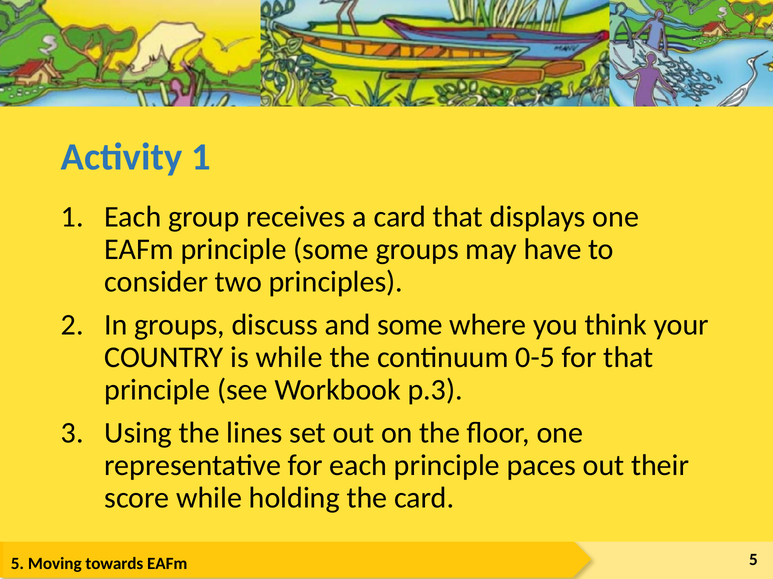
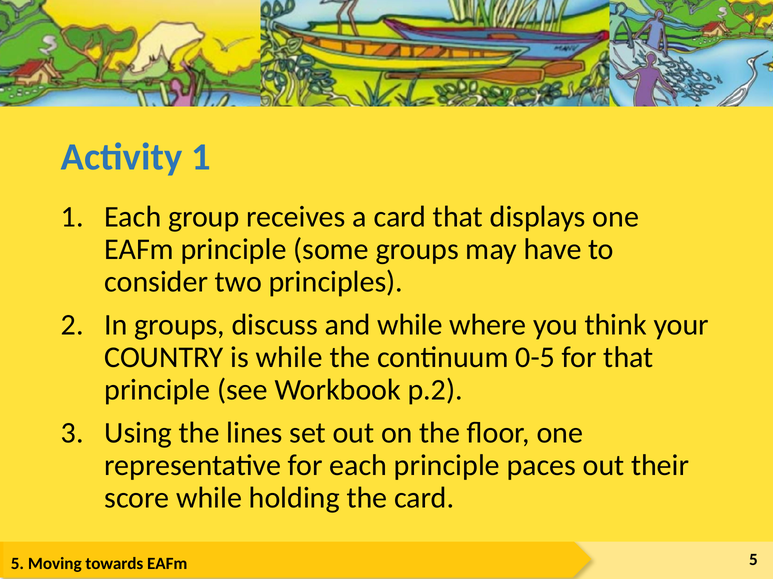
and some: some -> while (410, 325)
p.3: p.3 -> p.2 (435, 390)
